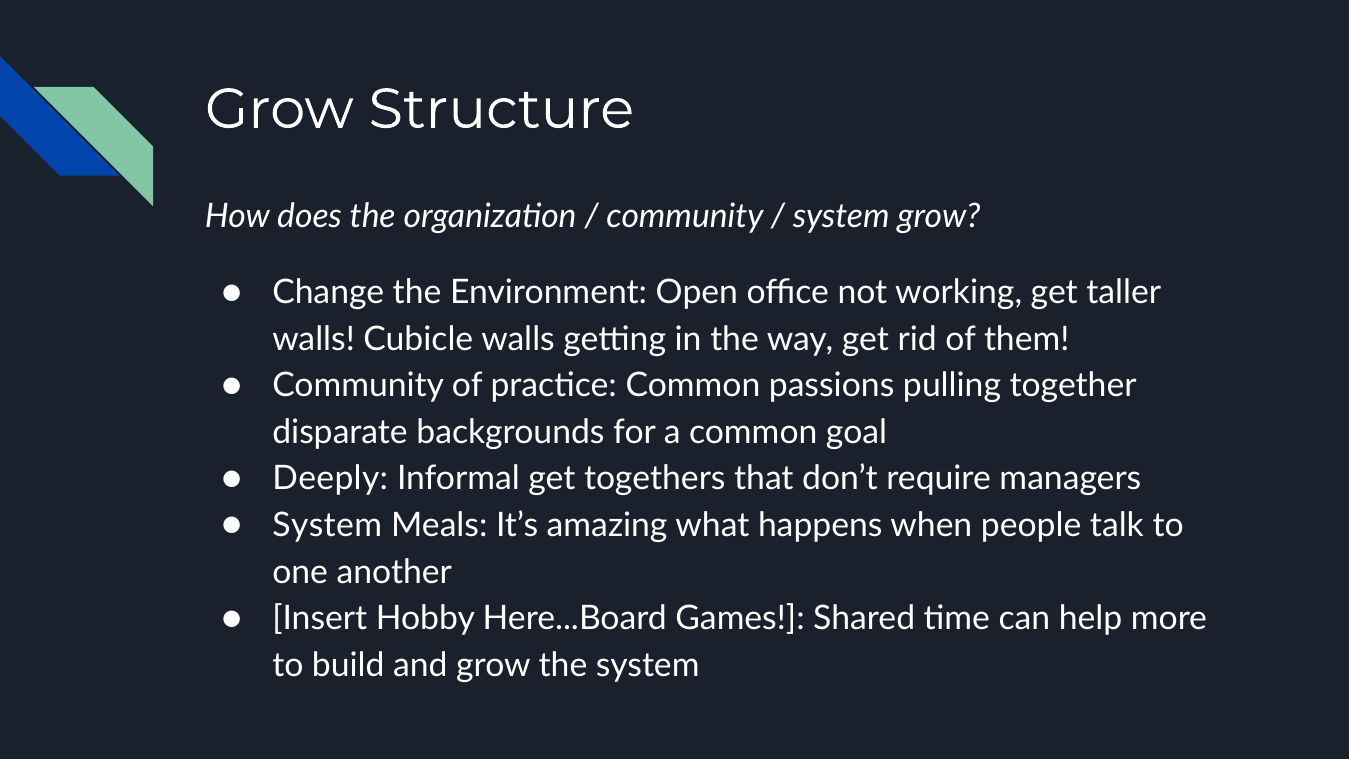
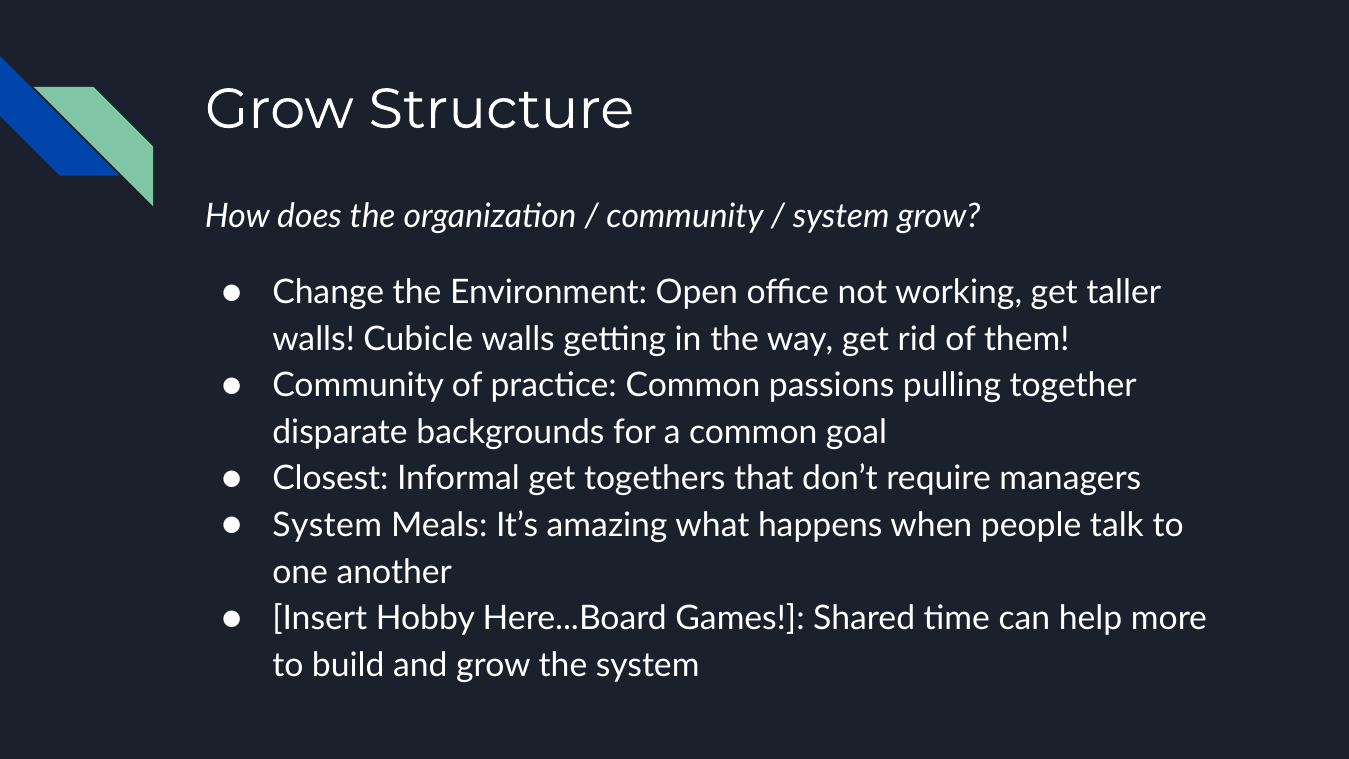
Deeply: Deeply -> Closest (330, 479)
